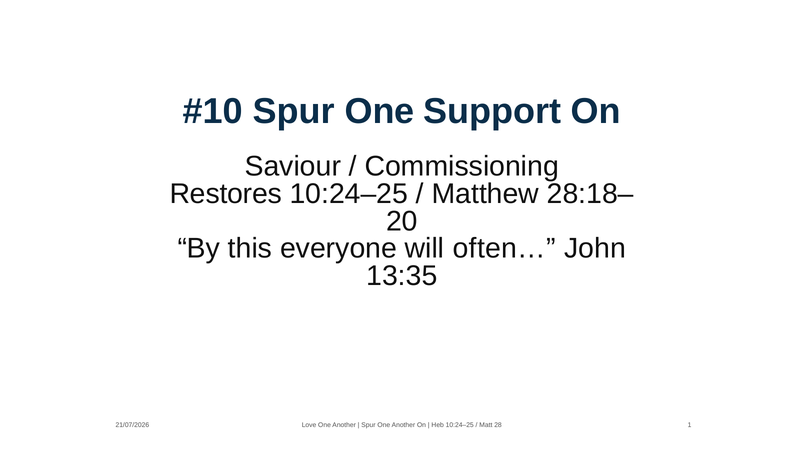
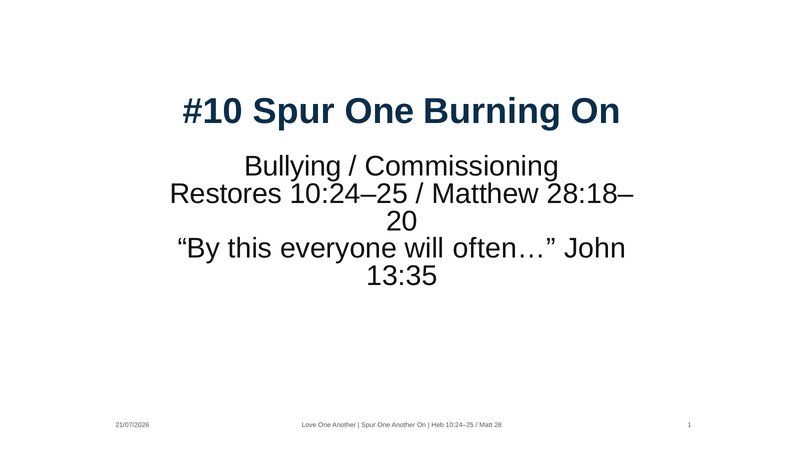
Support: Support -> Burning (492, 112)
Saviour: Saviour -> Bullying (293, 167)
